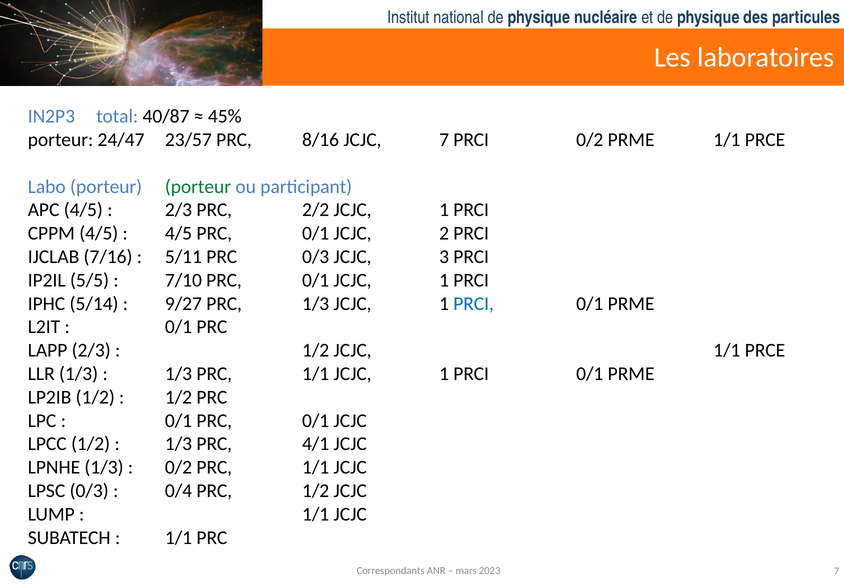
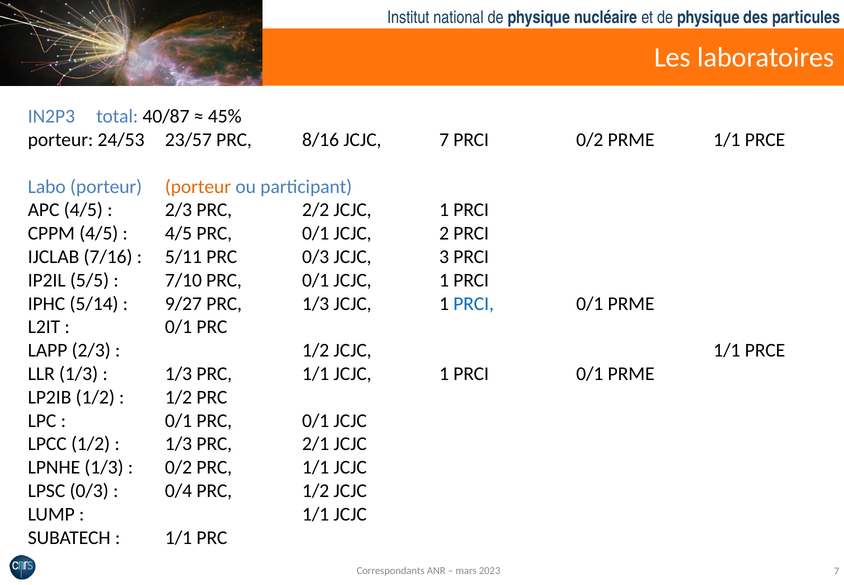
24/47: 24/47 -> 24/53 (121, 140)
porteur colour: green -> orange (198, 186)
4/1: 4/1 -> 2/1 (316, 443)
